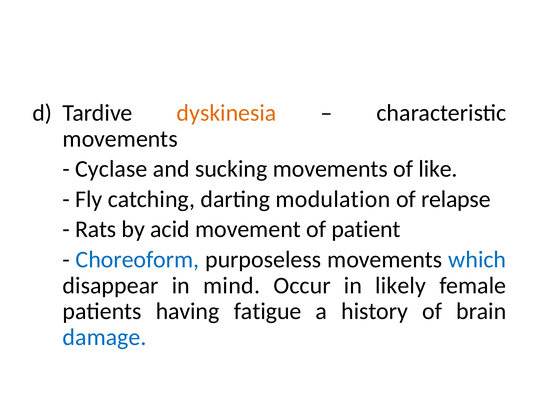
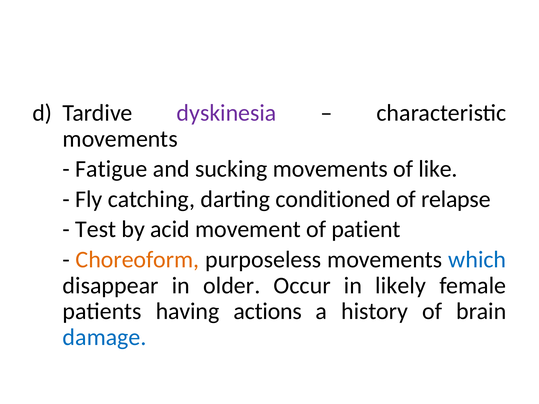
dyskinesia colour: orange -> purple (227, 113)
Cyclase: Cyclase -> Fatigue (111, 169)
modulation: modulation -> conditioned (333, 199)
Rats: Rats -> Test (96, 230)
Choreoform colour: blue -> orange (137, 260)
mind: mind -> older (232, 286)
fatigue: fatigue -> actions (268, 312)
